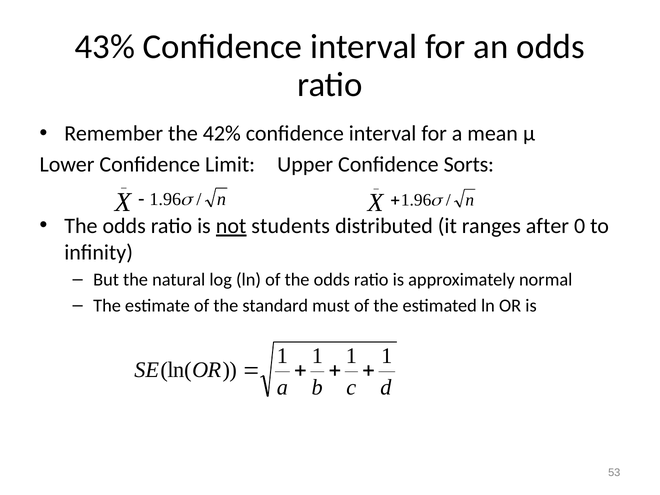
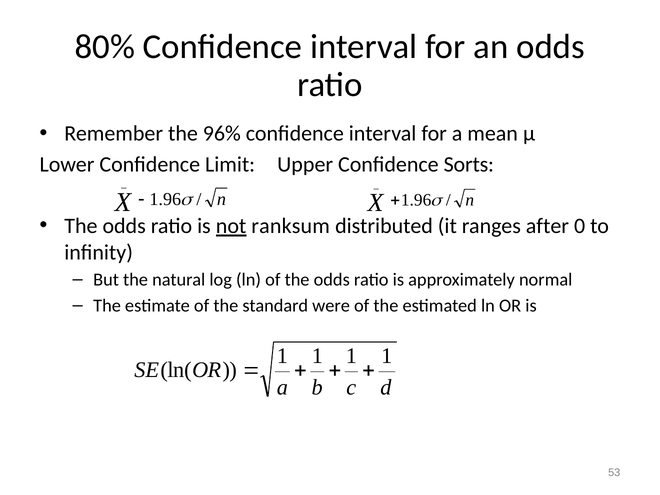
43%: 43% -> 80% (105, 47)
42%: 42% -> 96% (222, 134)
students: students -> ranksum (291, 226)
must: must -> were (331, 306)
